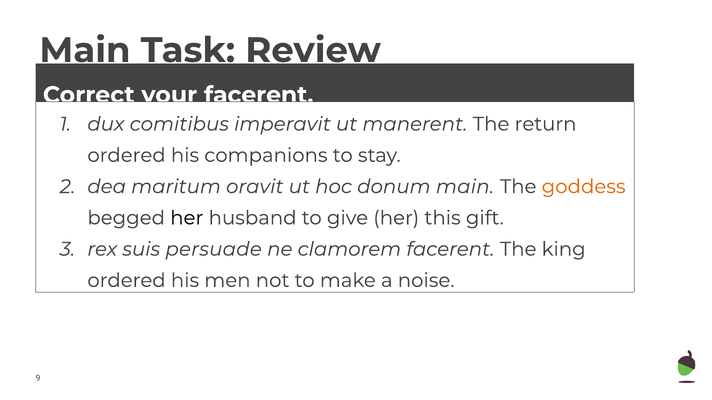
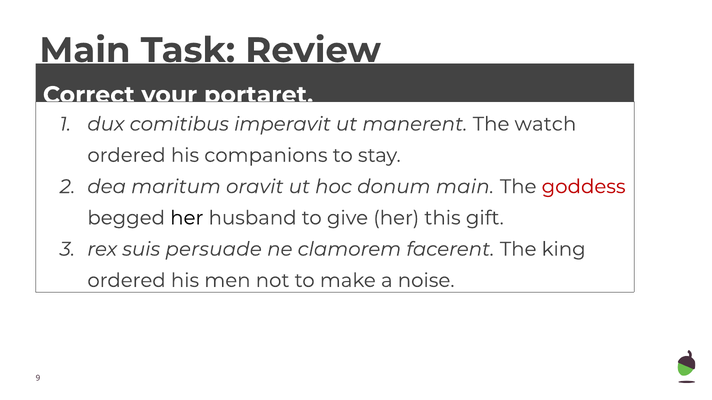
your facerent: facerent -> portaret (259, 95)
return: return -> watch (545, 124)
goddess colour: orange -> red (584, 187)
